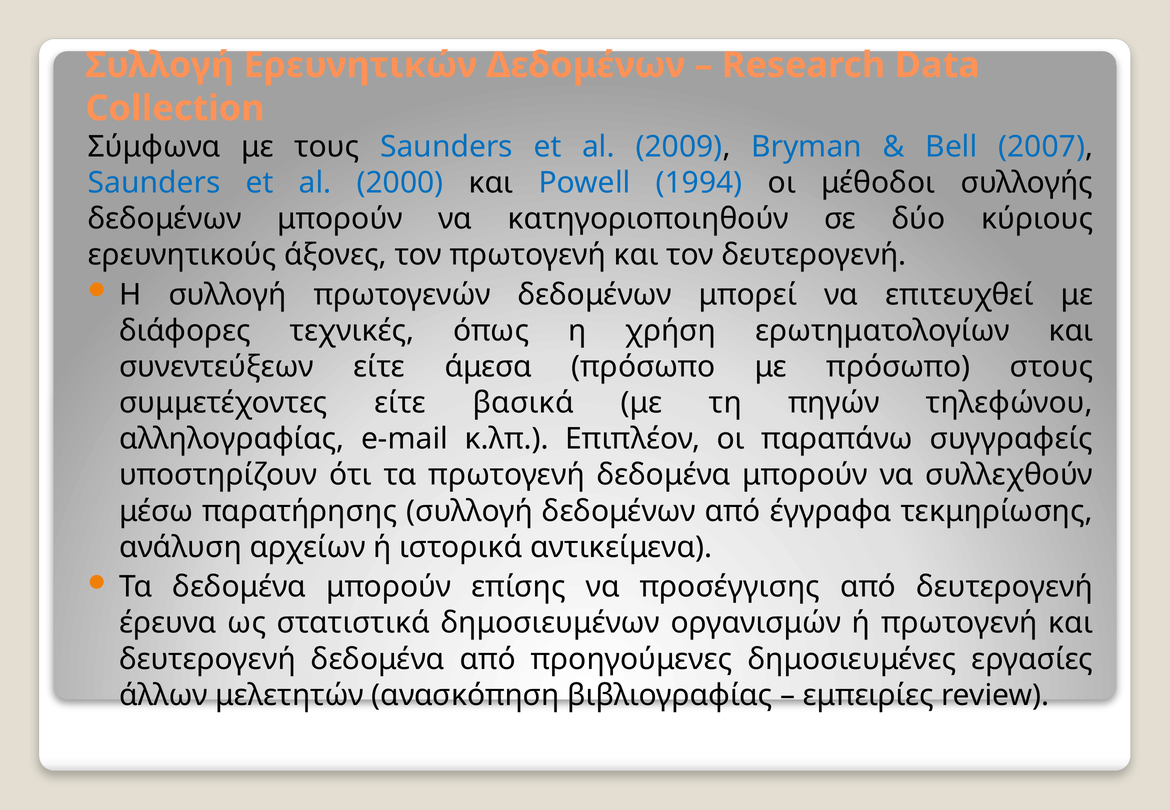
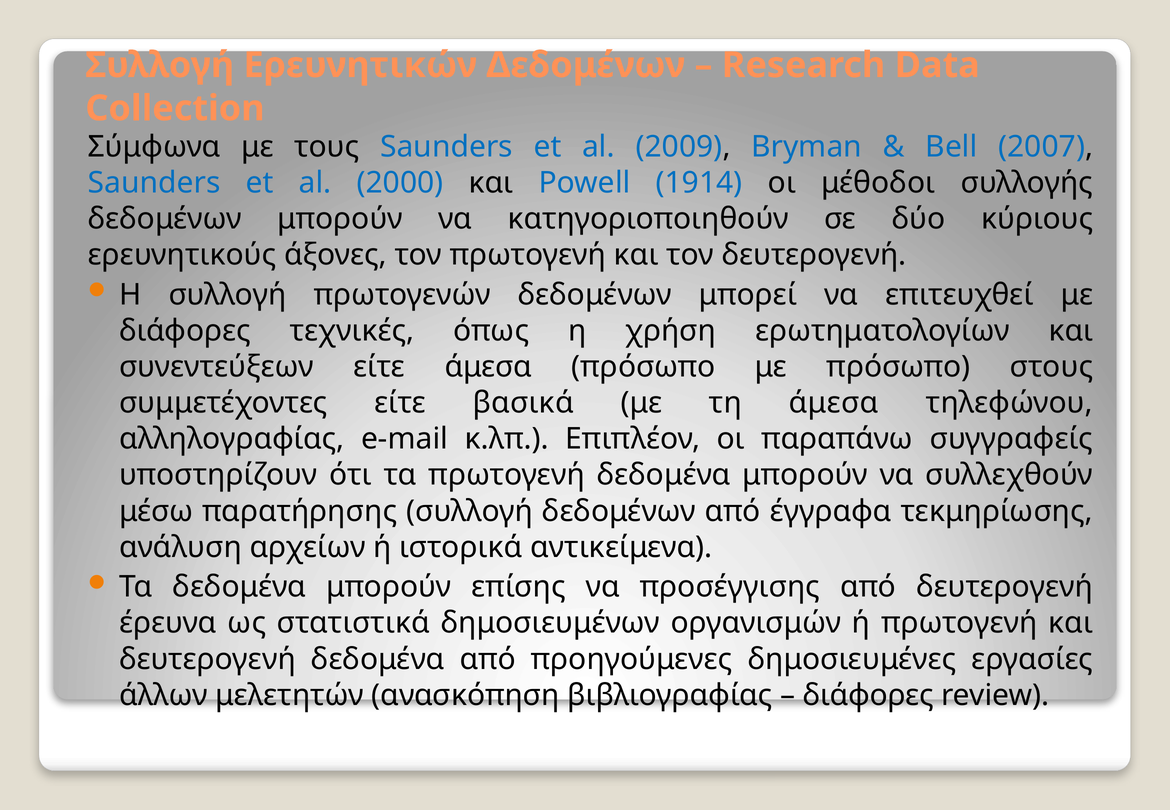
1994: 1994 -> 1914 (699, 183)
τη πηγών: πηγών -> άμεσα (834, 403)
εμπειρίες: εμπειρίες -> διάφορες (868, 695)
